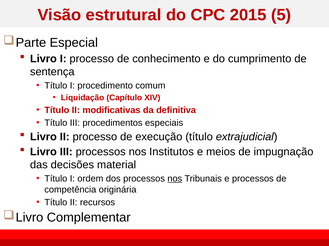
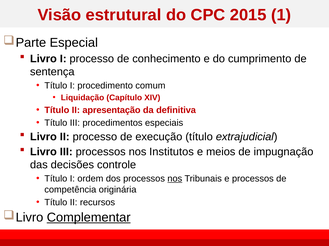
5: 5 -> 1 (281, 15)
modificativas: modificativas -> apresentação (111, 110)
material: material -> controle (117, 165)
Complementar underline: none -> present (89, 218)
